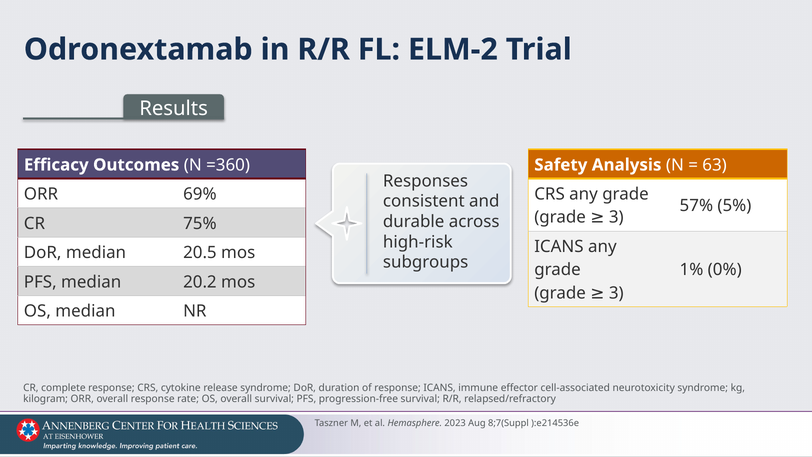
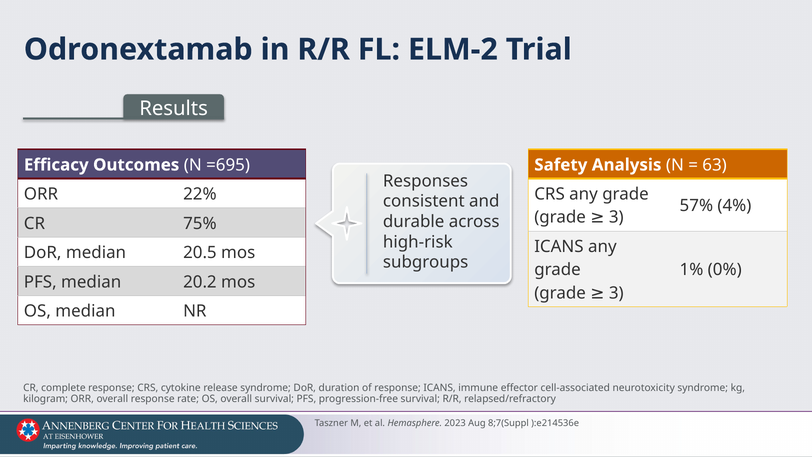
=360: =360 -> =695 (228, 165)
69%: 69% -> 22% (200, 194)
5%: 5% -> 4% (734, 206)
